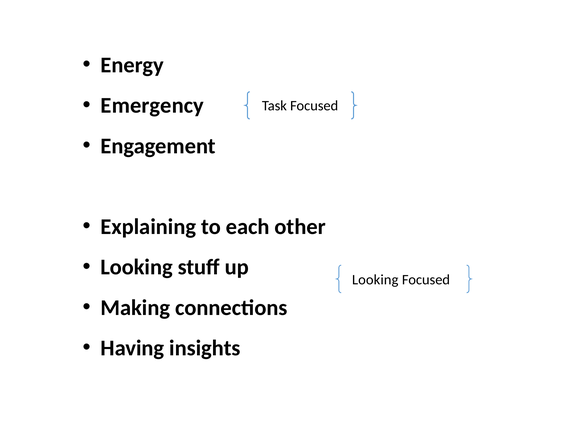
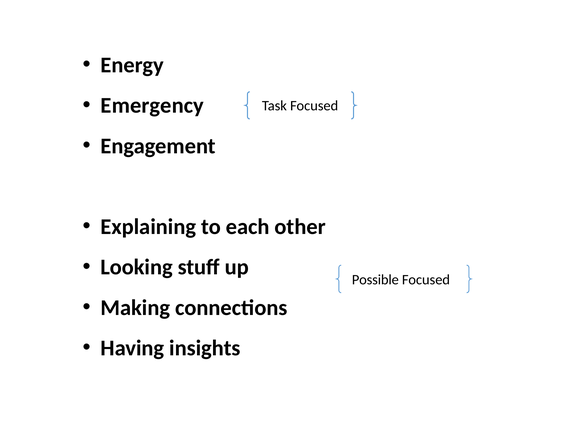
Looking: Looking -> Possible (375, 280)
